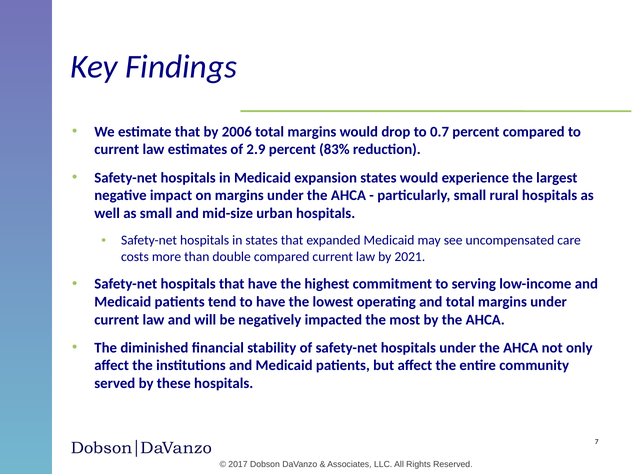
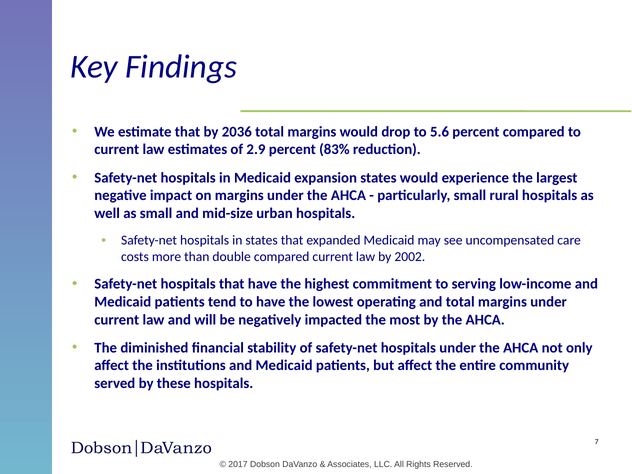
2006: 2006 -> 2036 (237, 132)
0.7: 0.7 -> 5.6 (440, 132)
2021: 2021 -> 2002 (410, 256)
